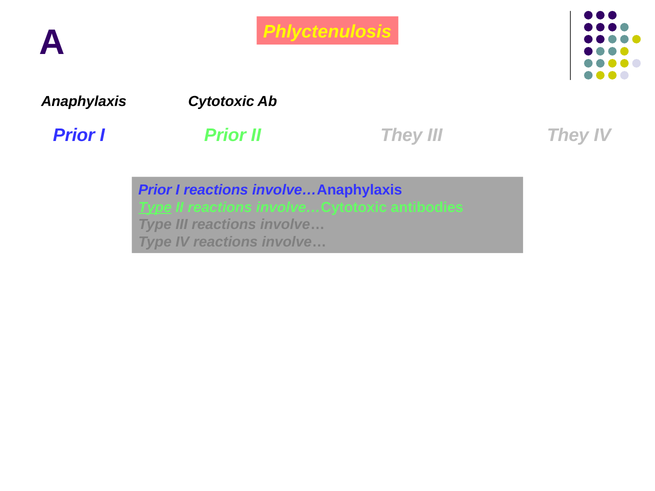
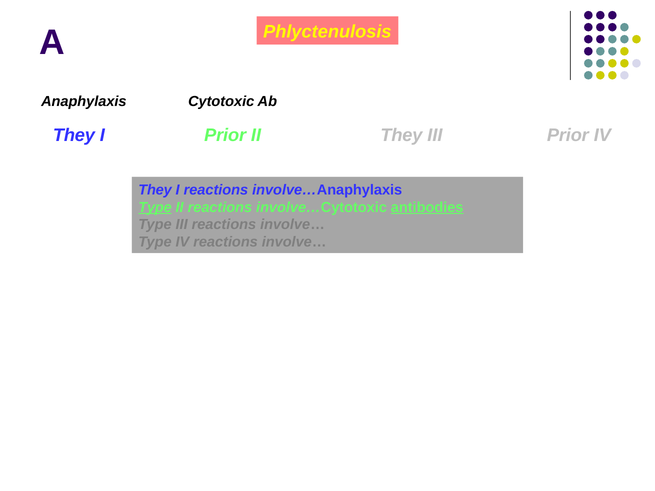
Prior: Prior -> They (74, 136)
III They: They -> Prior (568, 136)
Prior: Prior -> They (155, 190)
antibodies underline: none -> present (427, 207)
